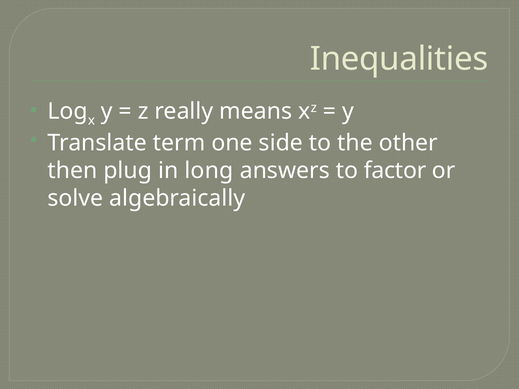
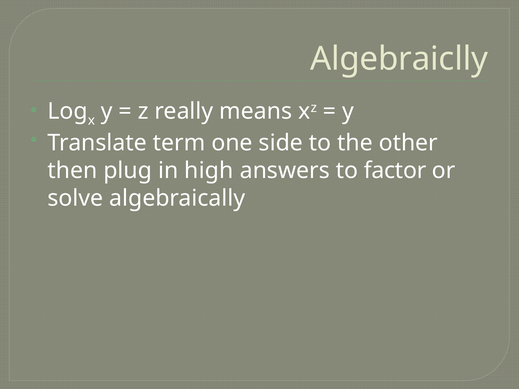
Inequalities: Inequalities -> Algebraiclly (399, 59)
long: long -> high (209, 171)
